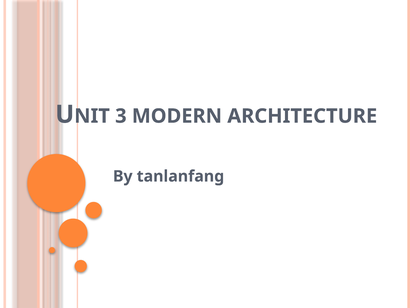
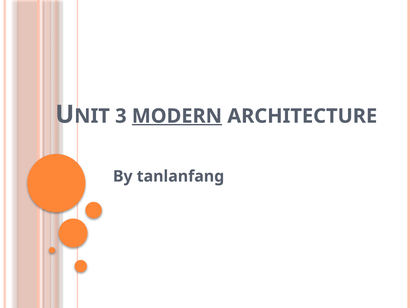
MODERN underline: none -> present (177, 116)
